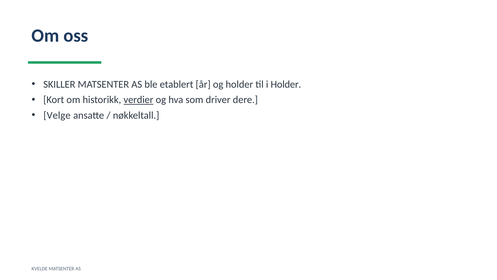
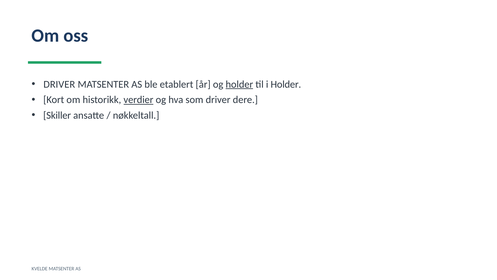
SKILLER: SKILLER -> DRIVER (59, 84)
holder underline: none -> present (239, 84)
Velge: Velge -> Skiller (57, 115)
